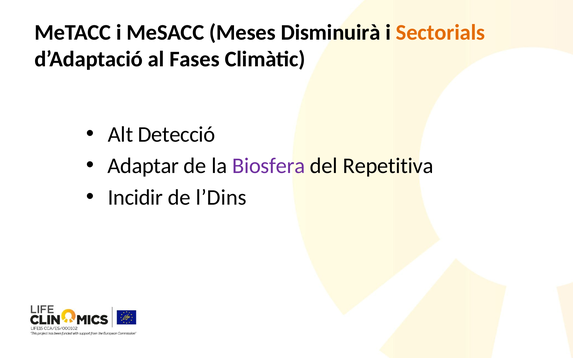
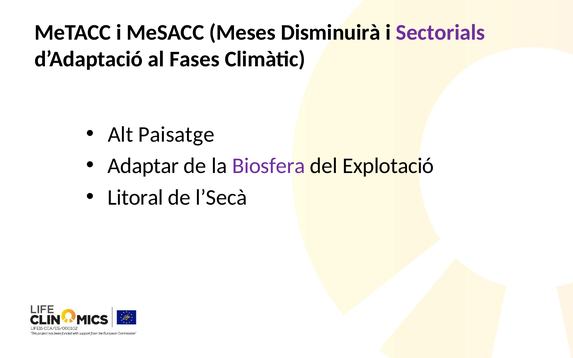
Sectorials colour: orange -> purple (440, 32)
Detecció: Detecció -> Paisatge (176, 134)
Repetitiva: Repetitiva -> Explotació (388, 166)
Incidir: Incidir -> Litoral (135, 197)
l’Dins: l’Dins -> l’Secà (221, 197)
